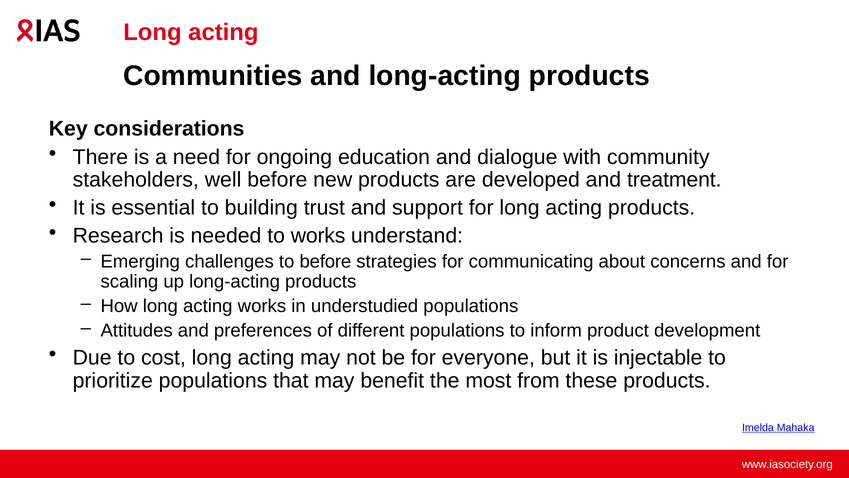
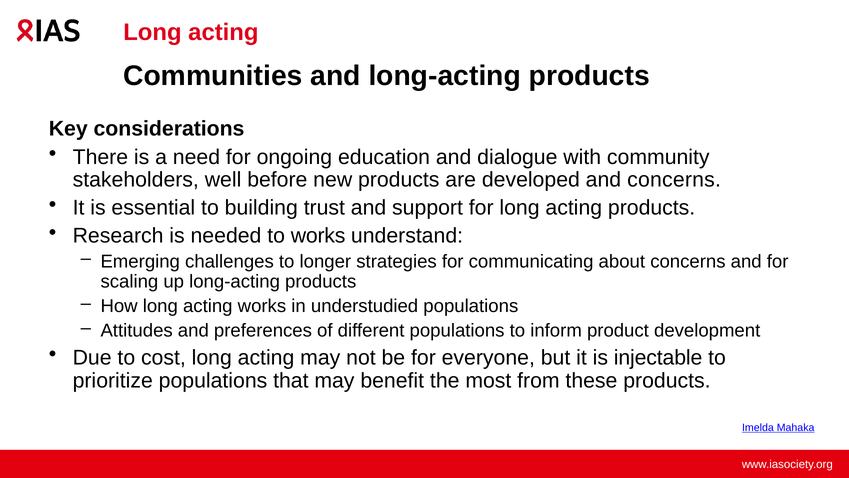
and treatment: treatment -> concerns (674, 180)
to before: before -> longer (325, 261)
